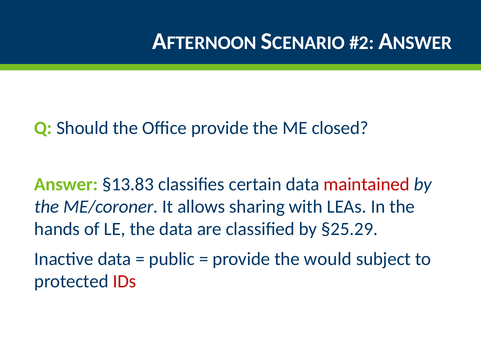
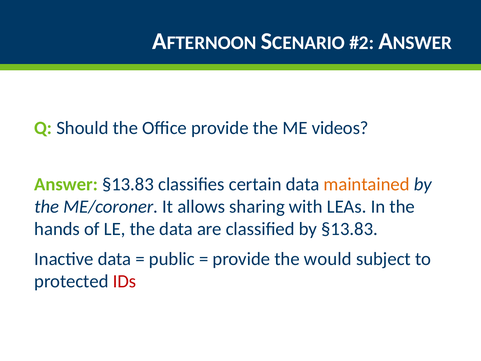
closed: closed -> videos (340, 128)
maintained colour: red -> orange (367, 184)
by §25.29: §25.29 -> §13.83 (350, 229)
